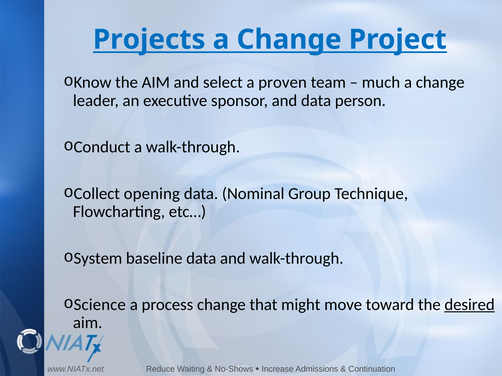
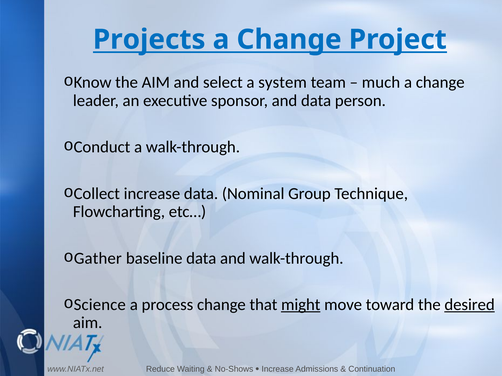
proven: proven -> system (283, 83)
Collect opening: opening -> increase (152, 194)
System: System -> Gather (98, 259)
might underline: none -> present (301, 305)
